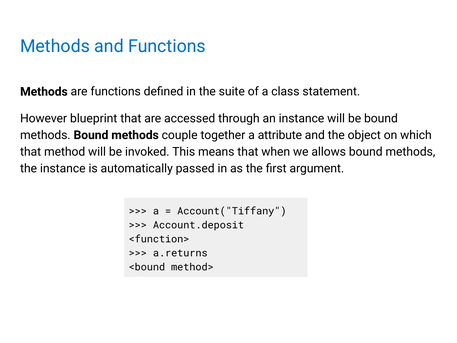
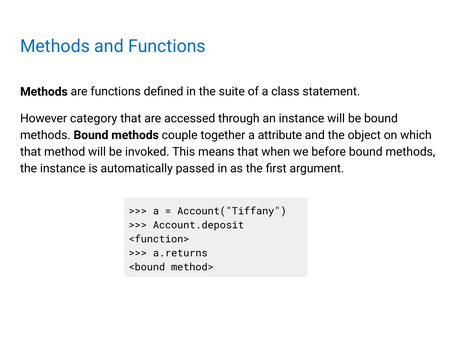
blueprint: blueprint -> category (94, 118)
allows: allows -> before (329, 152)
